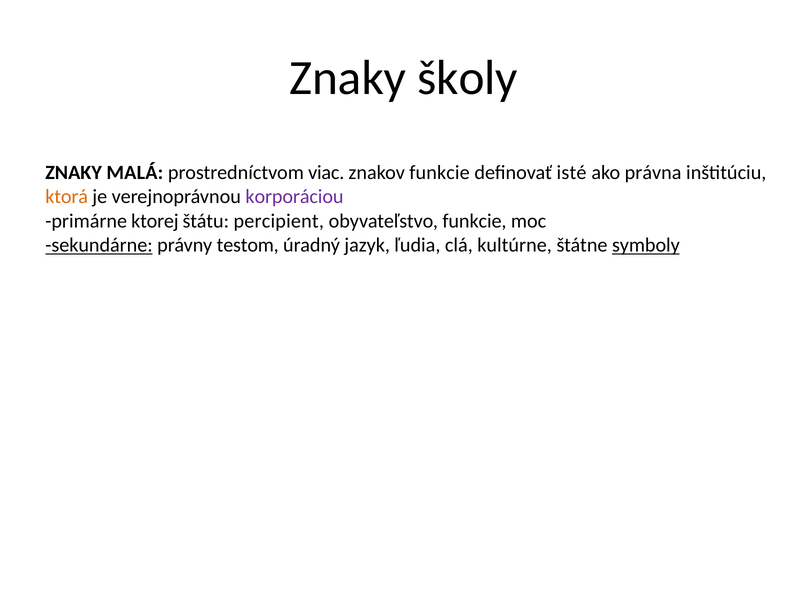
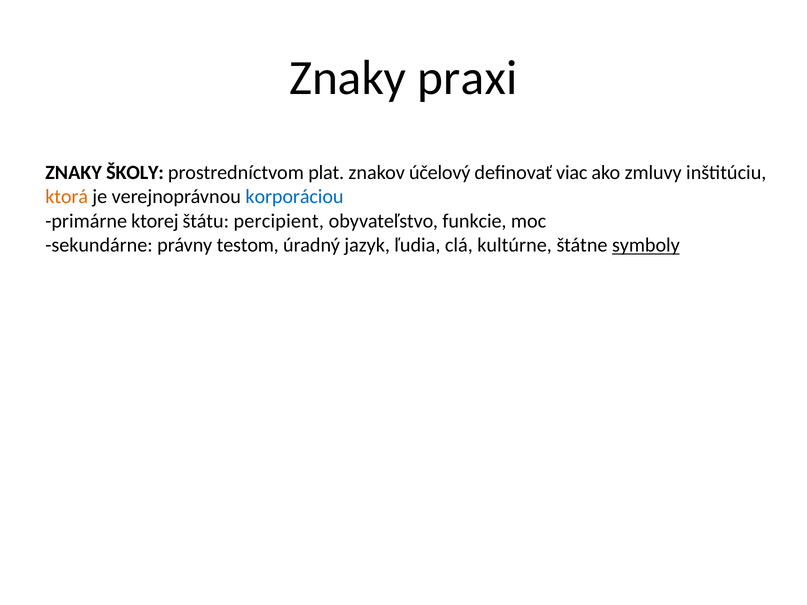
školy: školy -> praxi (467, 78)
MALÁ: MALÁ -> ŠKOLY (135, 173)
viac: viac -> plat (326, 173)
znakov funkcie: funkcie -> účelový (440, 173)
isté: isté -> viac (572, 173)
právna: právna -> zmluvy (653, 173)
korporáciou colour: purple -> blue (294, 197)
sekundárne underline: present -> none (99, 245)
